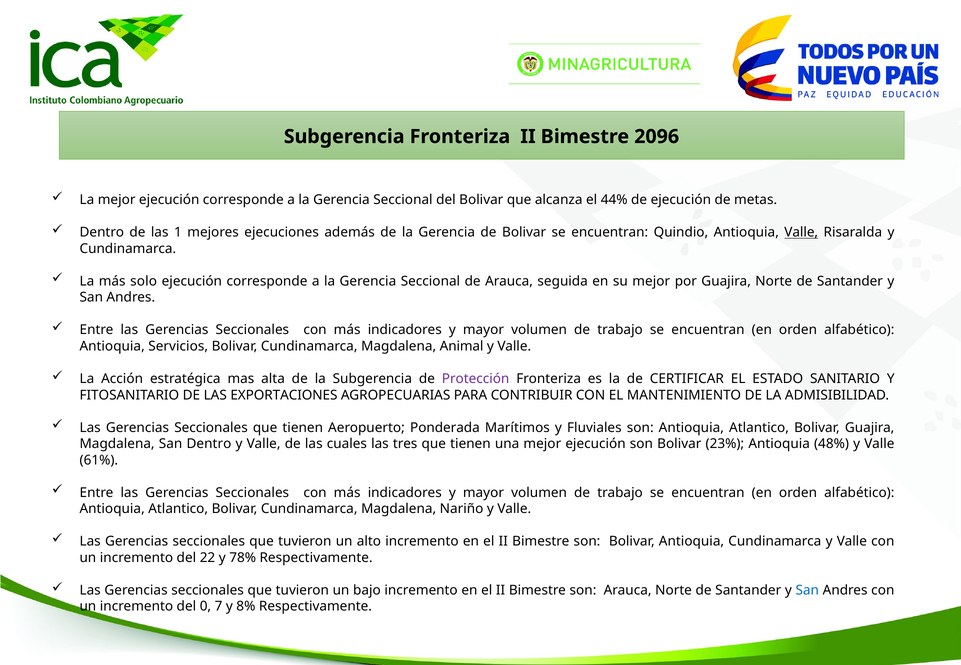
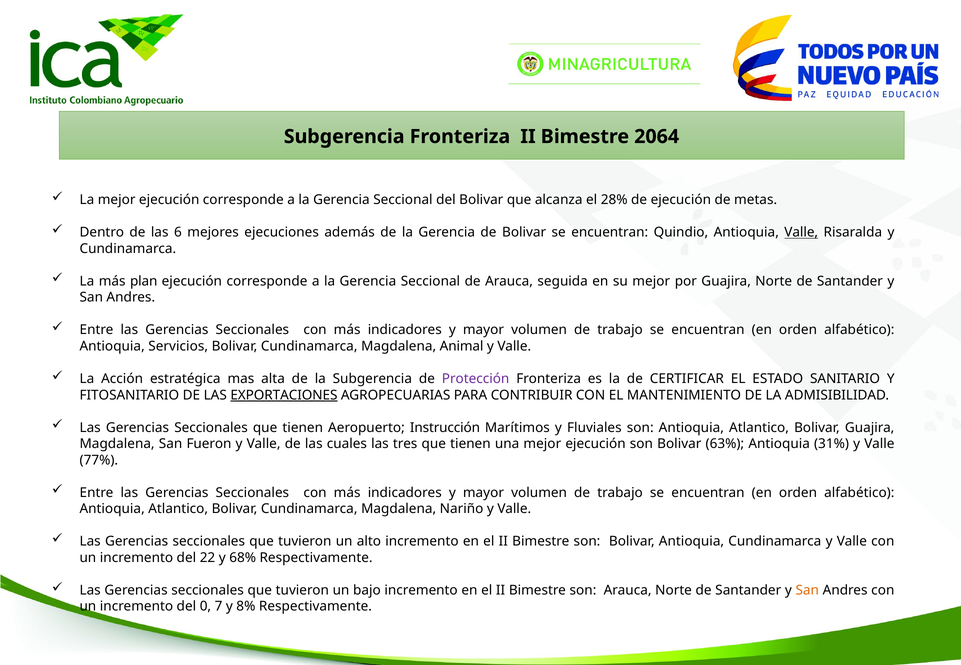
2096: 2096 -> 2064 (657, 137)
44%: 44% -> 28% (614, 200)
1: 1 -> 6 (178, 232)
solo: solo -> plan (144, 281)
EXPORTACIONES underline: none -> present (284, 395)
Ponderada: Ponderada -> Instrucción (445, 428)
San Dentro: Dentro -> Fueron (209, 444)
23%: 23% -> 63% (725, 444)
48%: 48% -> 31% (832, 444)
61%: 61% -> 77% (99, 460)
78%: 78% -> 68% (243, 558)
San colour: blue -> orange (807, 591)
